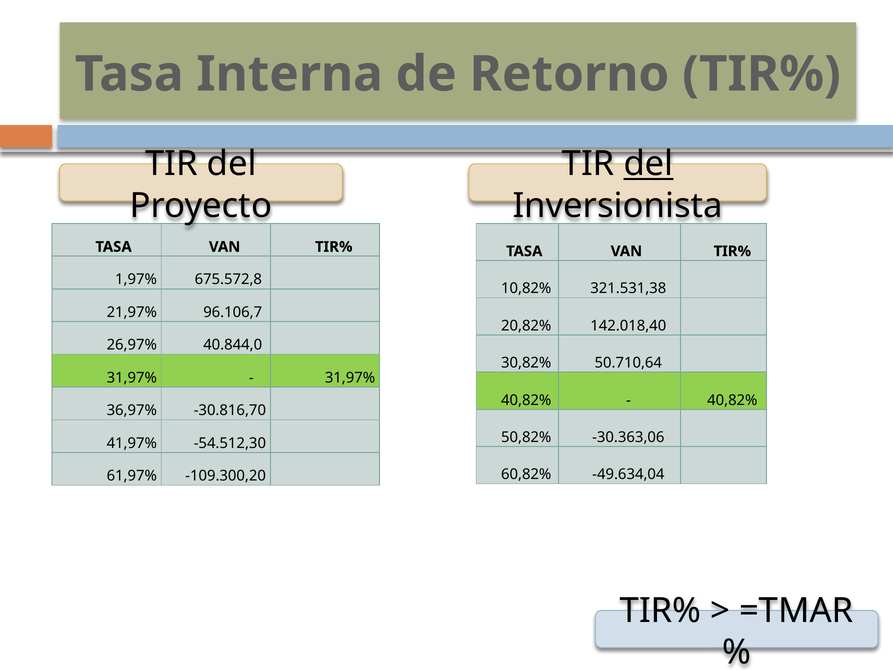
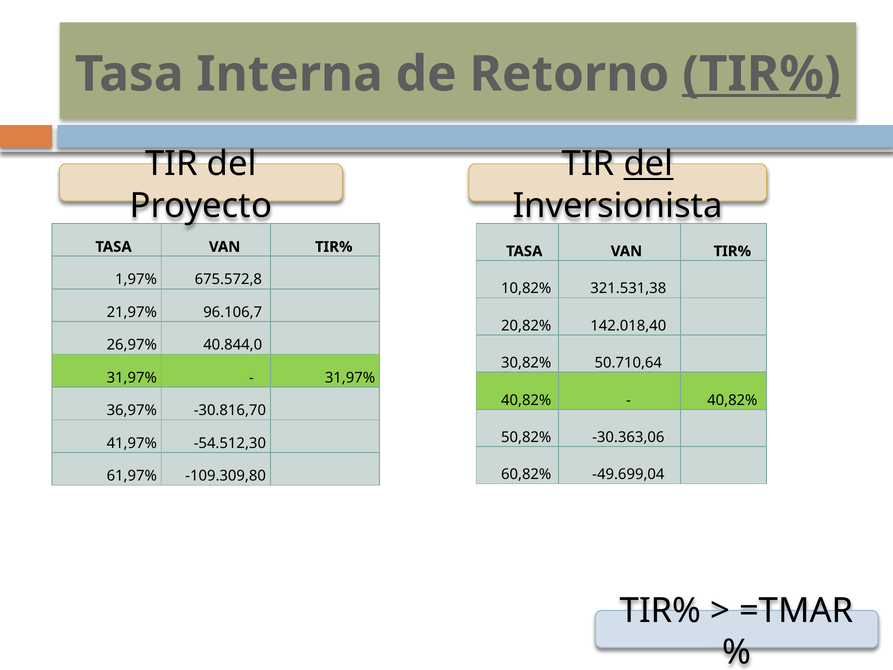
TIR% underline: none -> present (761, 74)
-49.634,04: -49.634,04 -> -49.699,04 (628, 474)
-109.300,20: -109.300,20 -> -109.309,80 (226, 476)
